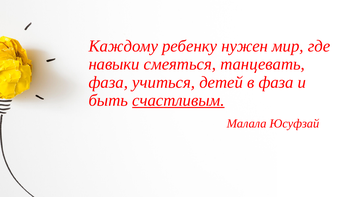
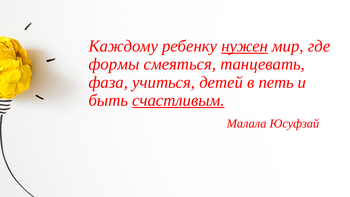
нужен underline: none -> present (245, 46)
навыки: навыки -> формы (114, 64)
в фаза: фаза -> петь (276, 82)
